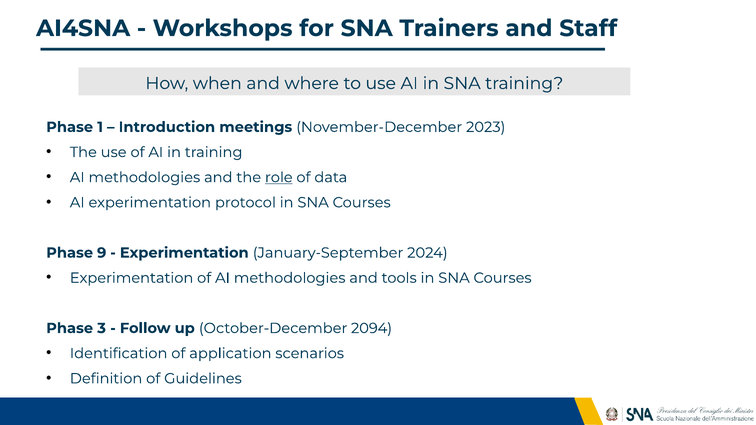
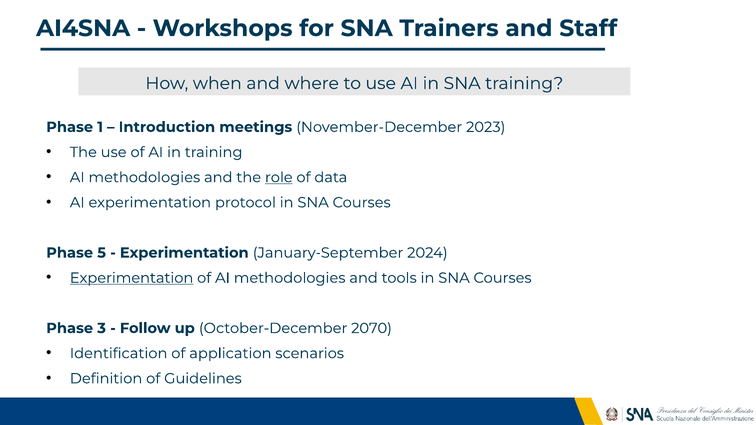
9: 9 -> 5 (102, 253)
Experimentation underline: none -> present (132, 278)
2094: 2094 -> 2070 (372, 328)
